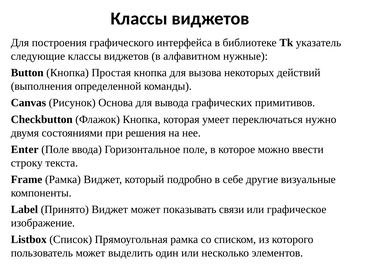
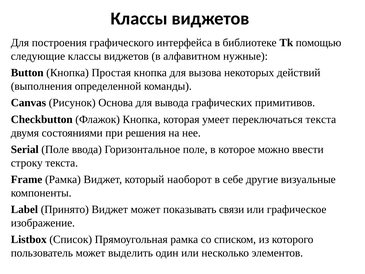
указатель: указатель -> помощью (319, 43)
переключаться нужно: нужно -> текста (321, 119)
Enter: Enter -> Serial (25, 149)
подробно: подробно -> наоборот (189, 179)
